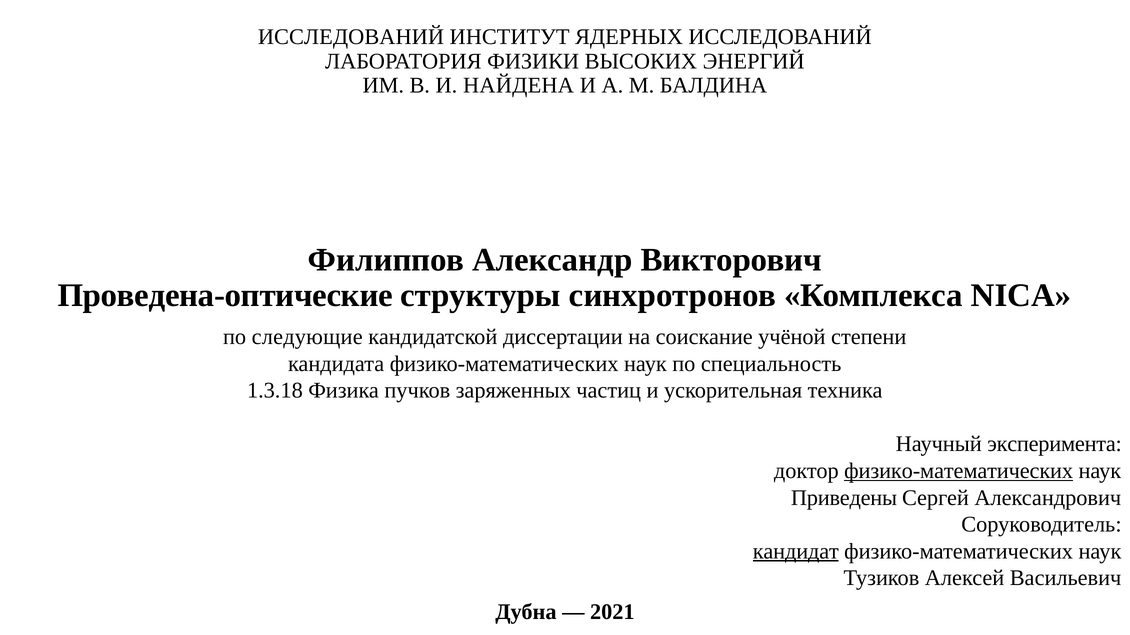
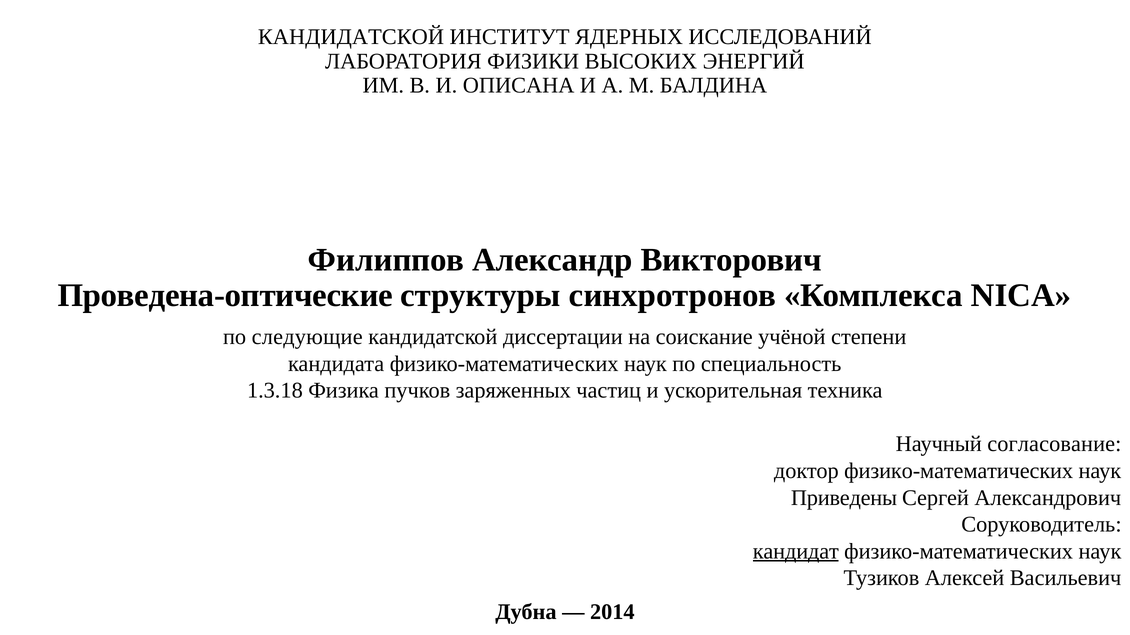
ИССЛЕДОВАНИЙ: ИССЛЕДОВАНИЙ -> КАНДИДАТСКОЙ (351, 37)
НАЙДЕНА: НАЙДЕНА -> ОПИСАНА (519, 85)
эксперимента: эксперимента -> согласование (1054, 444)
физико-математических underline: present -> none (959, 471)
2021: 2021 -> 2014 (612, 613)
